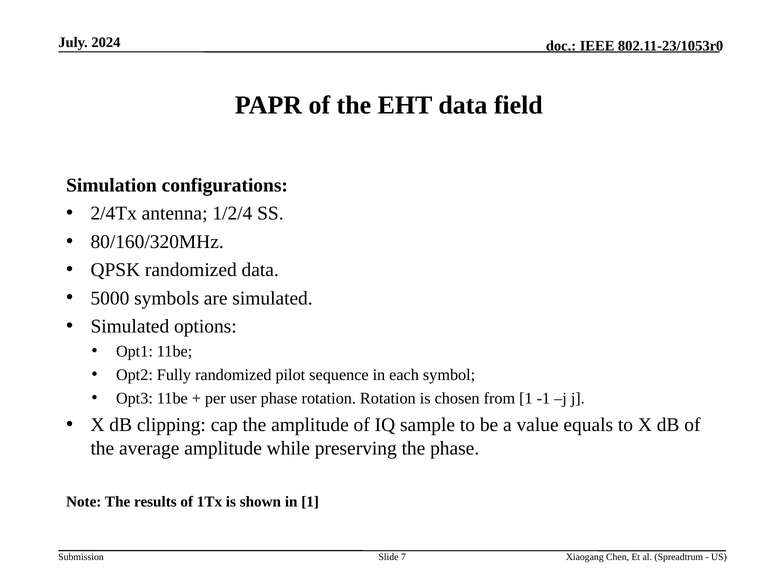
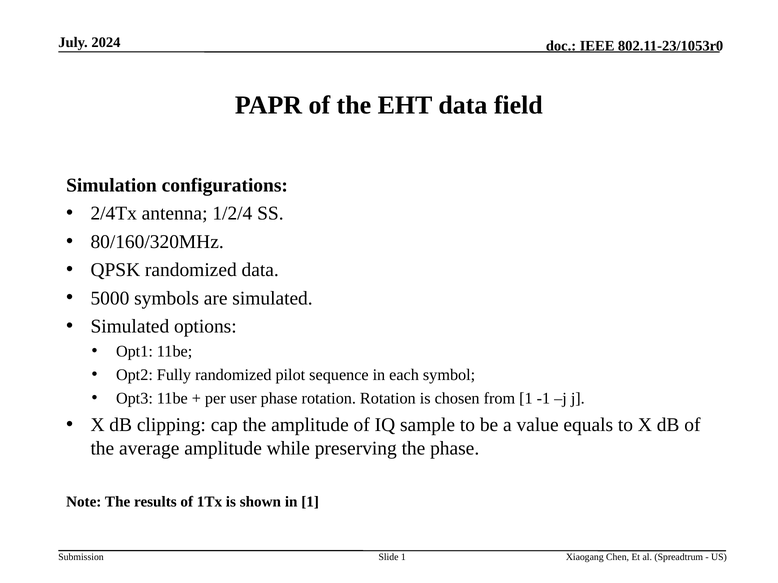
Slide 7: 7 -> 1 (403, 557)
